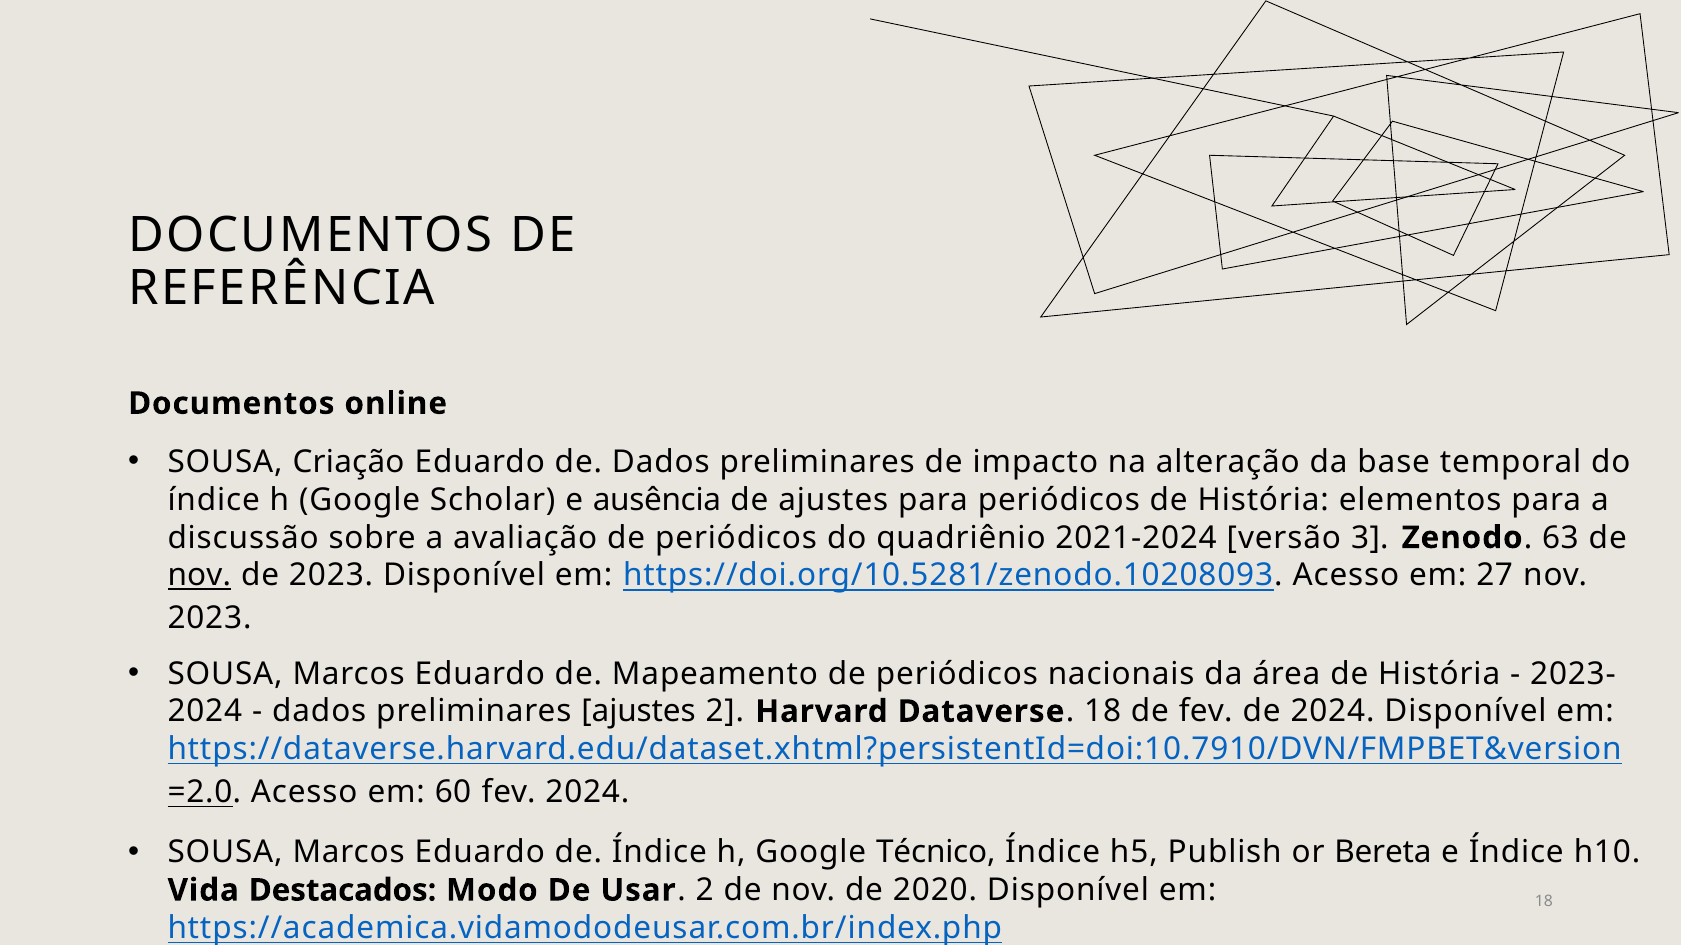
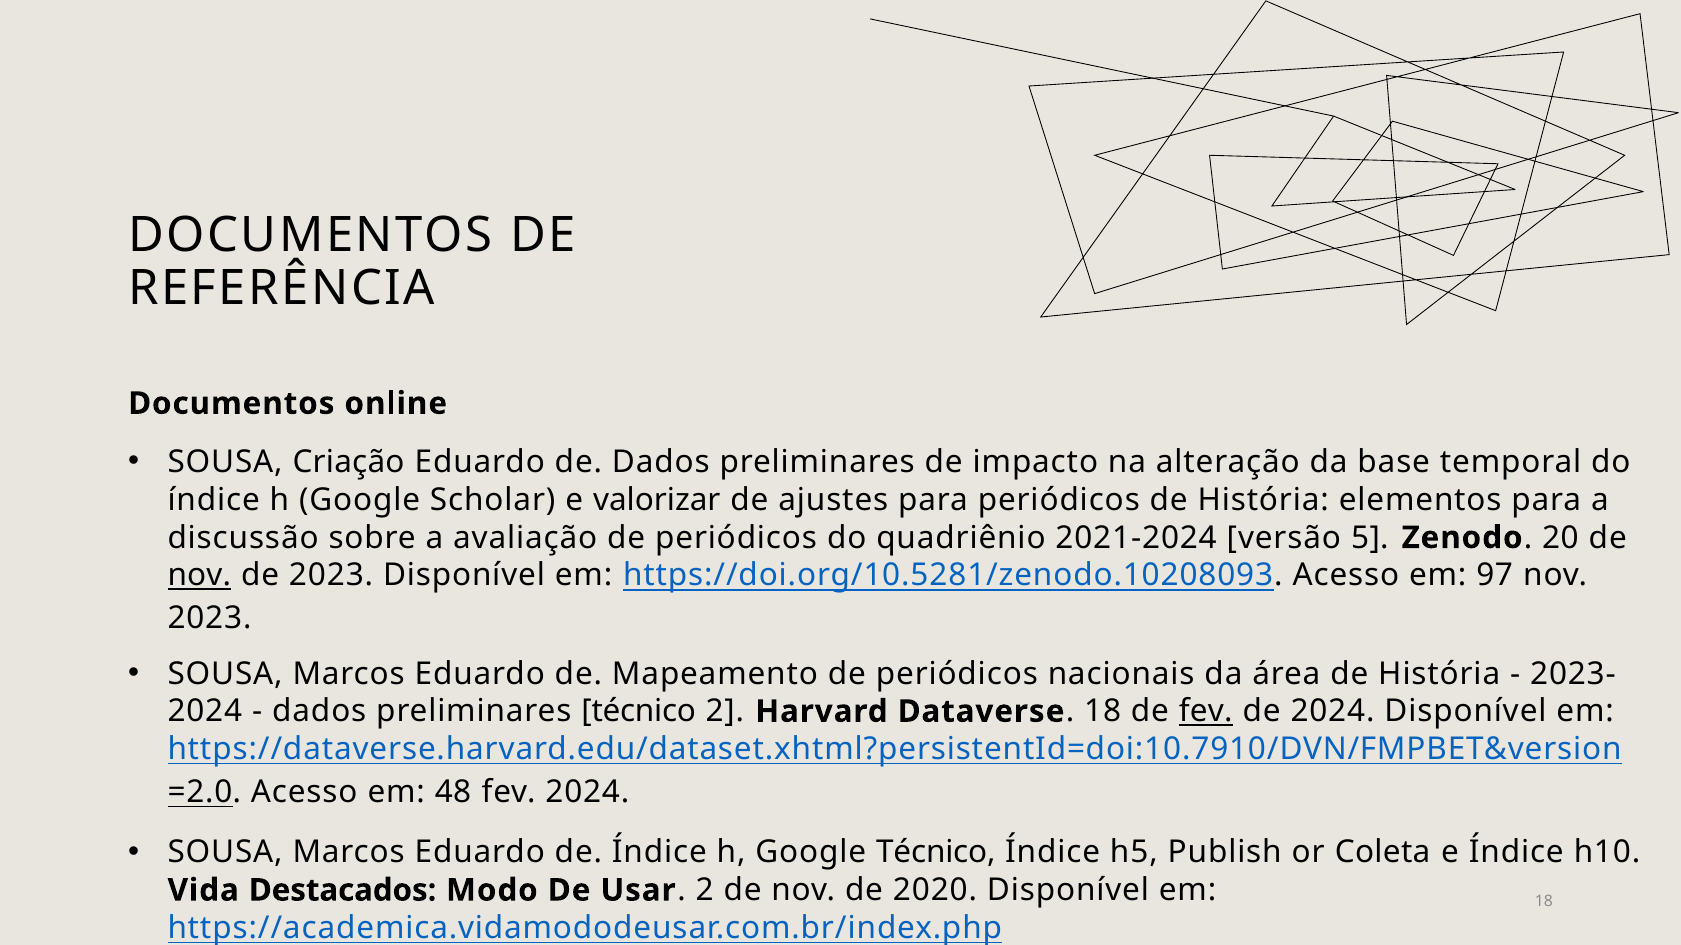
ausência: ausência -> valorizar (657, 500)
3: 3 -> 5 (1370, 538)
63: 63 -> 20 (1560, 538)
27: 27 -> 97 (1495, 576)
preliminares ajustes: ajustes -> técnico (639, 712)
fev underline: none -> present (1206, 712)
60: 60 -> 48 (453, 793)
Bereta: Bereta -> Coleta (1383, 853)
